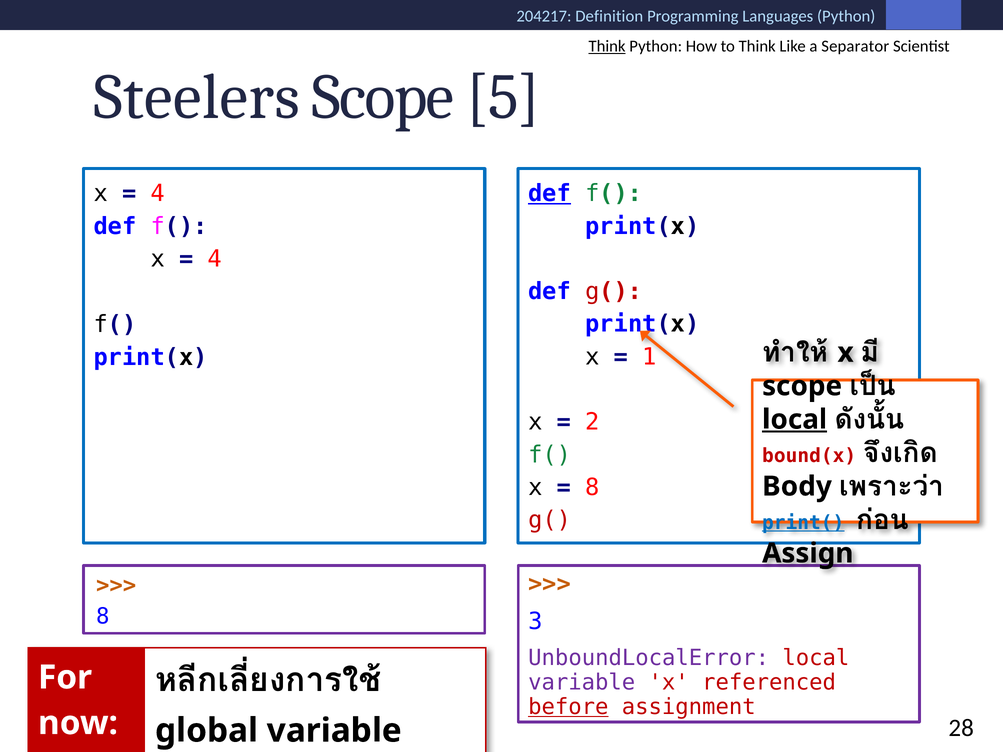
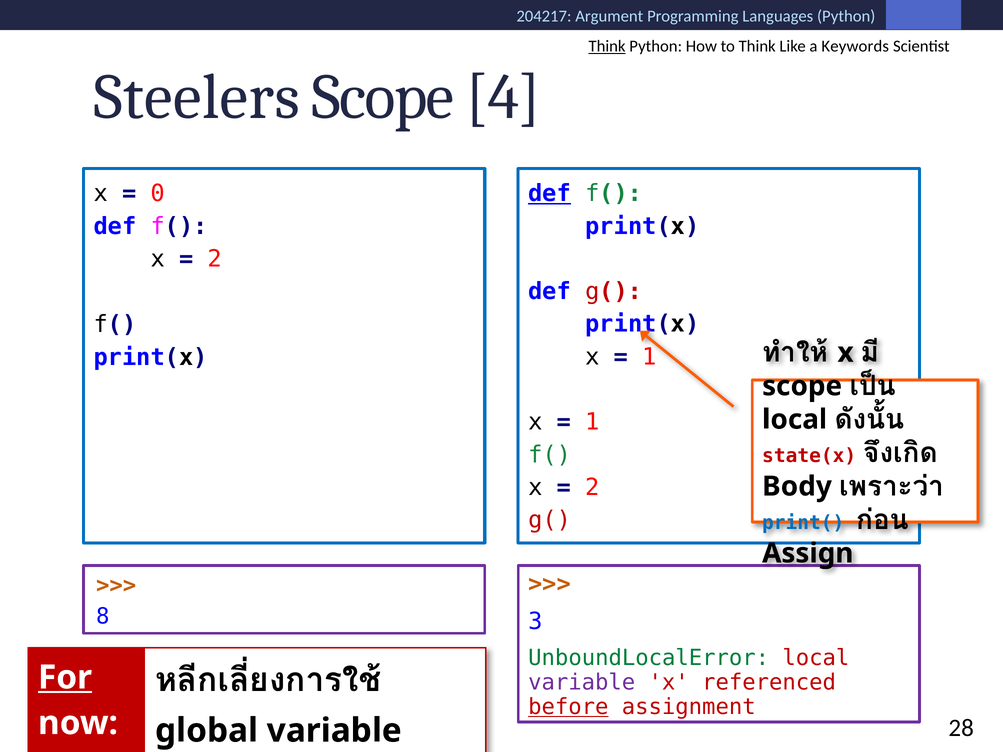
Definition: Definition -> Argument (609, 16)
Separator: Separator -> Keywords (855, 46)
5: 5 -> 4 (503, 97)
4: 4 -> 0 (158, 194)
4: 4 -> 2 (215, 259)
2: 2 -> 1 (592, 422)
local underline: present -> none (795, 420)
bound(x: bound(x -> state(x (809, 456)
8: 8 -> 2 (592, 488)
print( underline: present -> none (803, 523)
UnboundLocalError colour: purple -> green (649, 658)
For underline: none -> present (65, 678)
